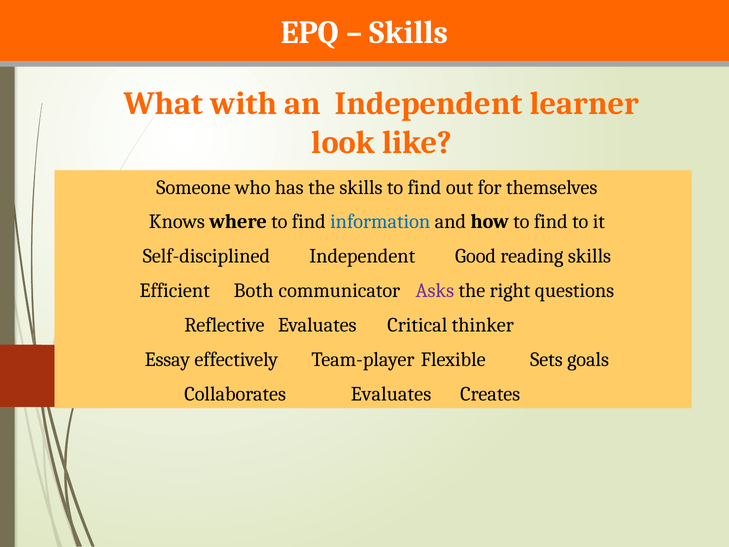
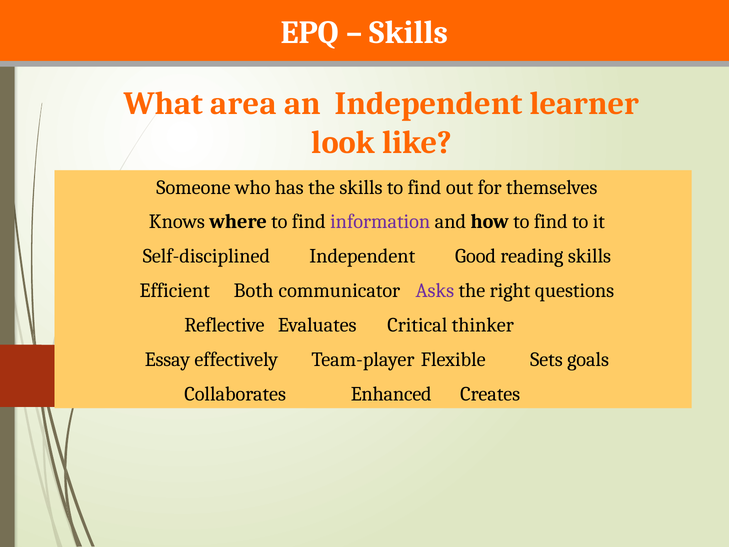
with: with -> area (244, 103)
information colour: blue -> purple (380, 222)
Collaborates Evaluates: Evaluates -> Enhanced (391, 394)
